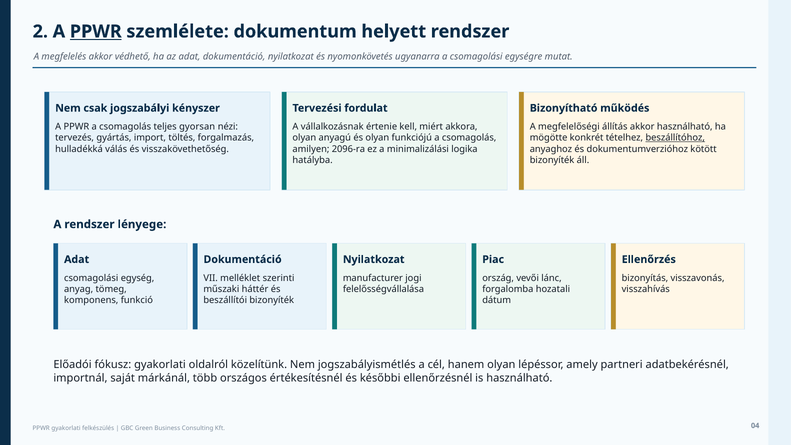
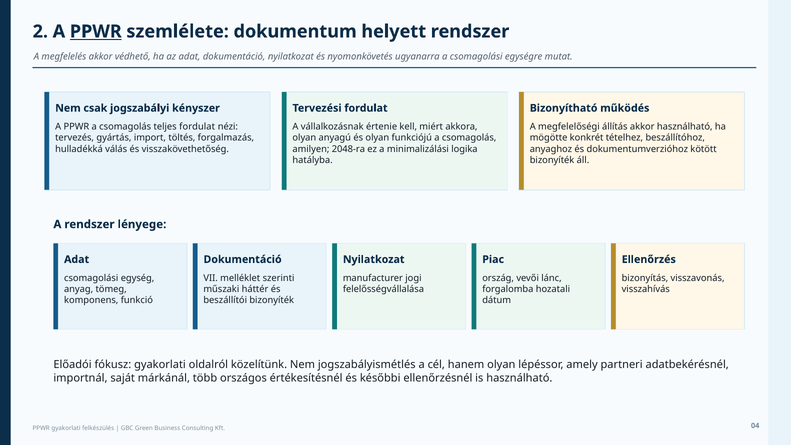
teljes gyorsan: gyorsan -> fordulat (197, 127)
beszállítóhoz underline: present -> none (675, 138)
2096-ra: 2096-ra -> 2048-ra (348, 149)
